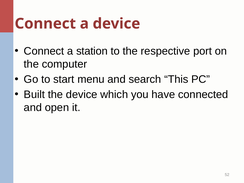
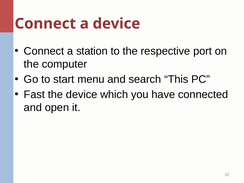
Built: Built -> Fast (34, 95)
